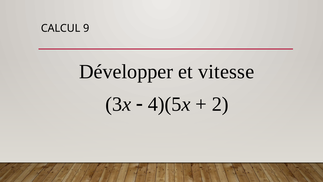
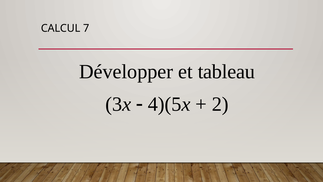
9: 9 -> 7 (86, 28)
vitesse: vitesse -> tableau (226, 72)
